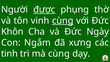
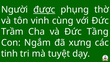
cùng underline: present -> none (63, 21)
Khôn: Khôn -> Trầm (12, 32)
Ngày: Ngày -> Tầng (98, 32)
mà cùng: cùng -> tuyệt (59, 54)
